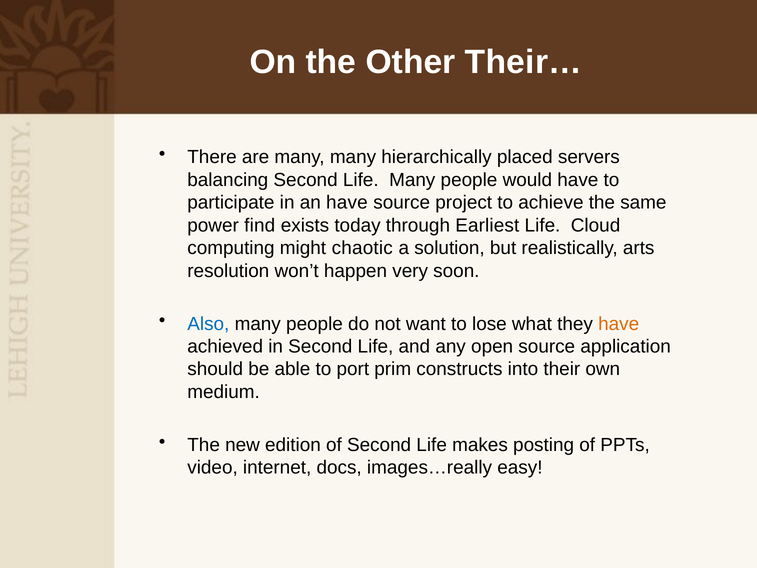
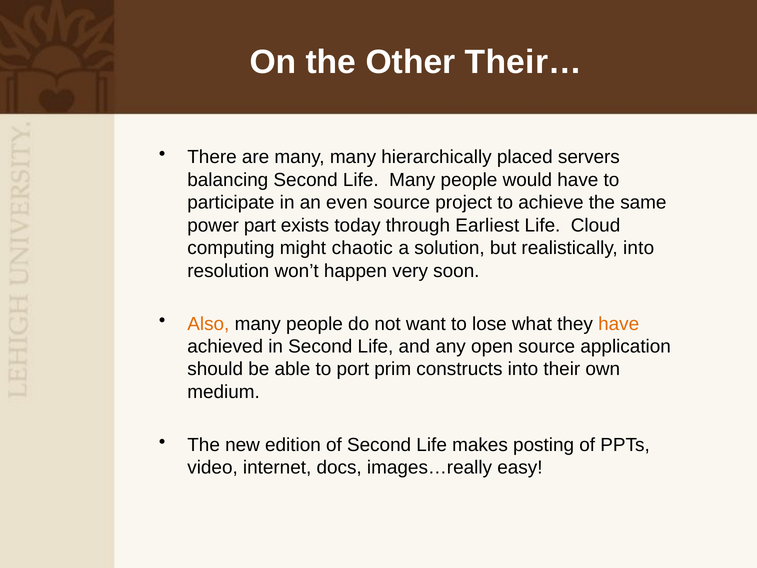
an have: have -> even (347, 203)
find: find -> part (260, 225)
realistically arts: arts -> into (639, 248)
Also colour: blue -> orange (208, 324)
